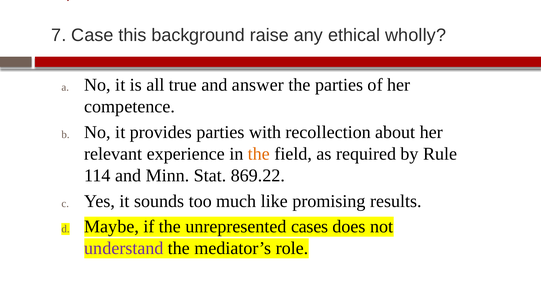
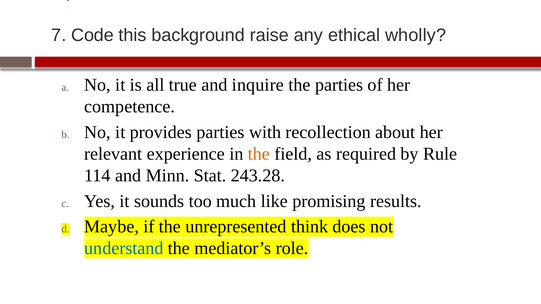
Case: Case -> Code (92, 35)
answer: answer -> inquire (258, 85)
869.22: 869.22 -> 243.28 (258, 176)
cases: cases -> think (310, 227)
understand colour: purple -> blue (124, 249)
